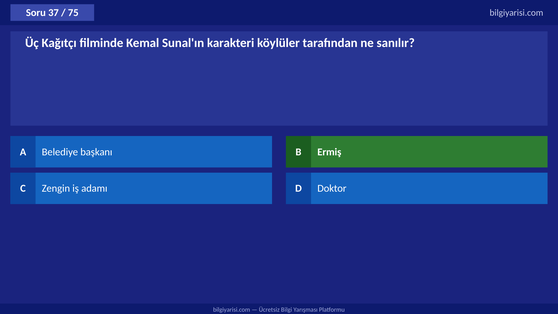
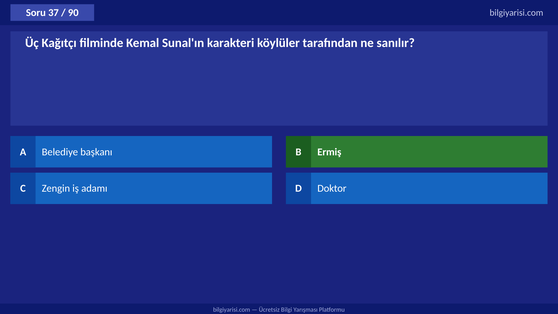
75: 75 -> 90 (73, 13)
